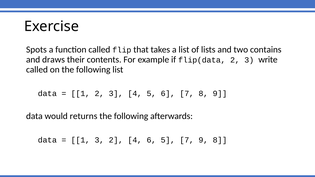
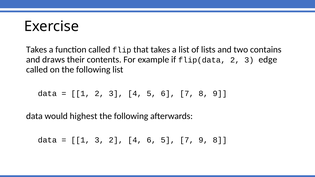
Spots: Spots -> Takes (36, 50)
write: write -> edge (268, 60)
returns: returns -> highest (84, 116)
